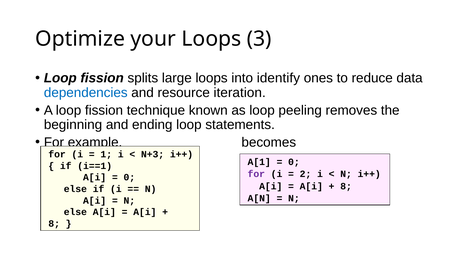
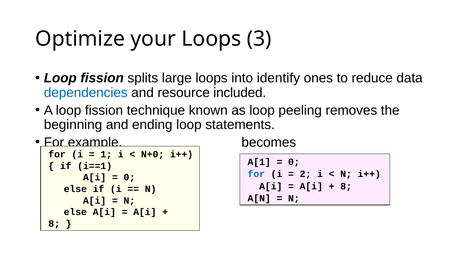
iteration: iteration -> included (240, 93)
N+3: N+3 -> N+0 (153, 154)
for colour: purple -> blue (256, 174)
